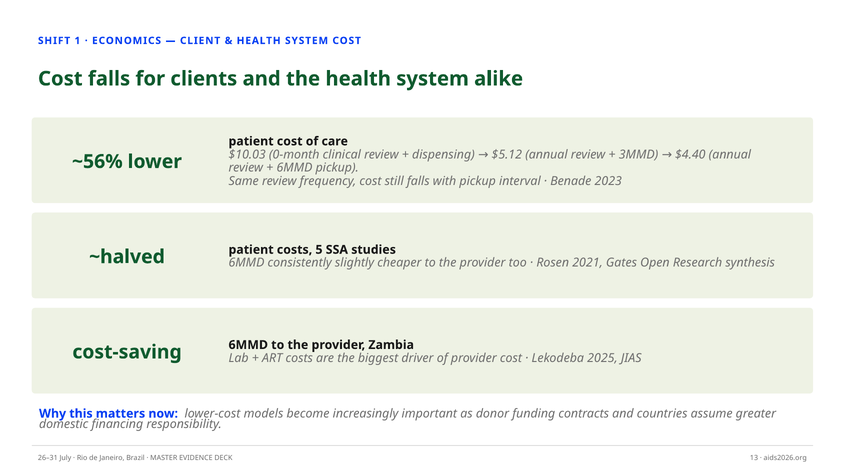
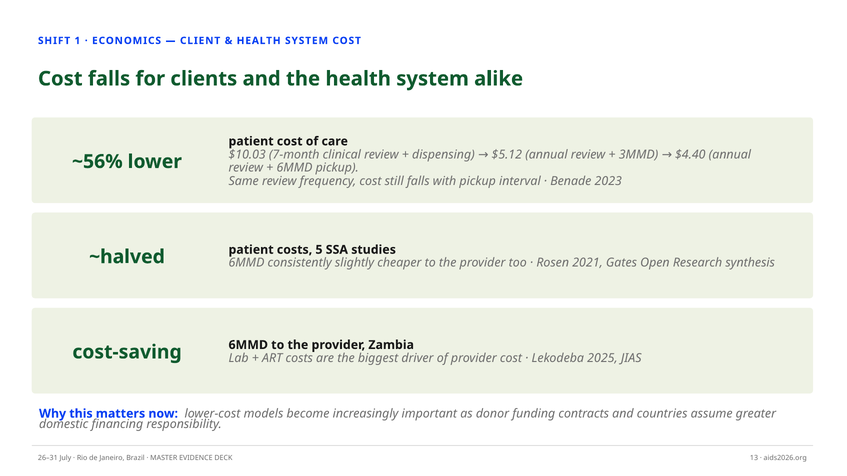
0-month: 0-month -> 7-month (294, 155)
